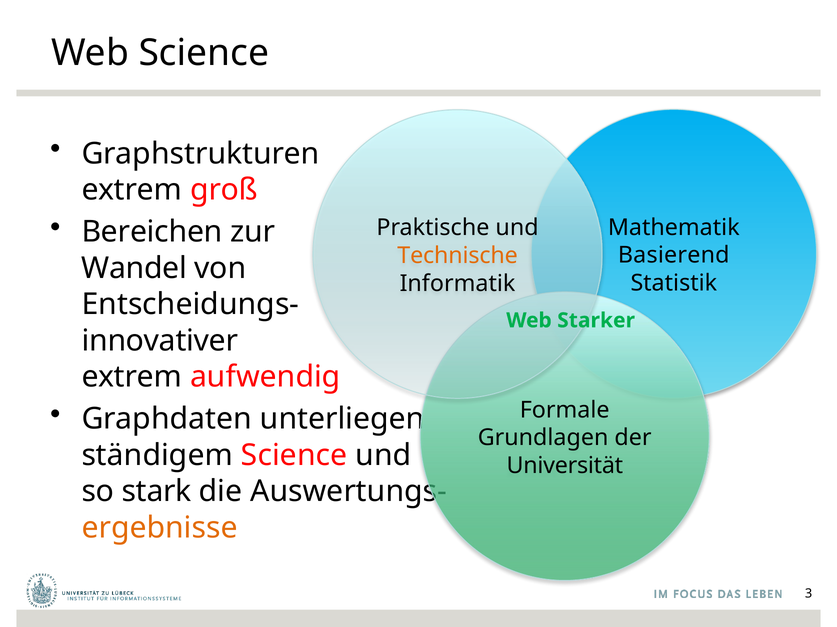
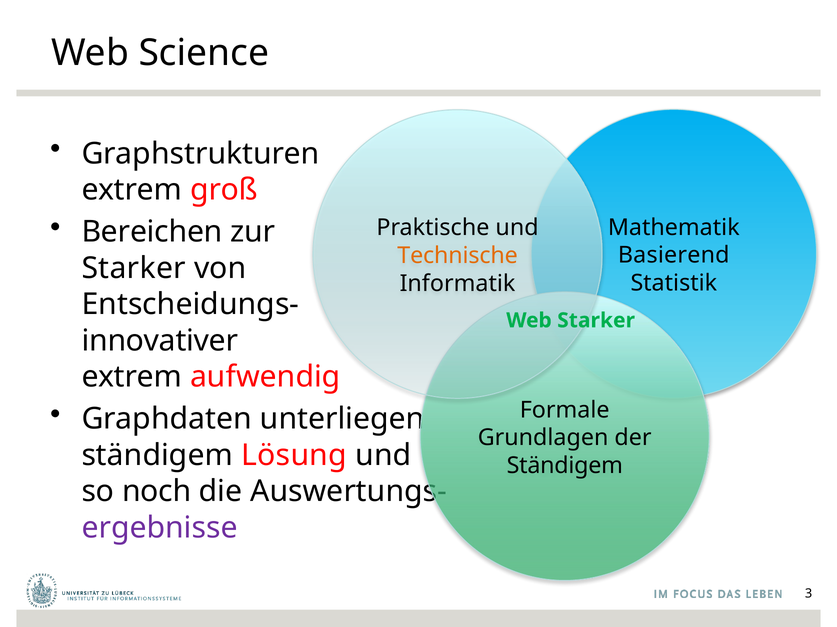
Wandel: Wandel -> Starker (134, 269)
ständigem Science: Science -> Lösung (294, 456)
Universität: Universität -> Ständigem (565, 466)
stark: stark -> noch (157, 492)
ergebnisse colour: orange -> purple (160, 528)
